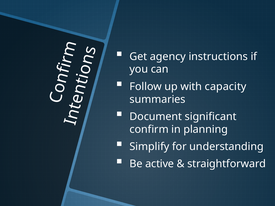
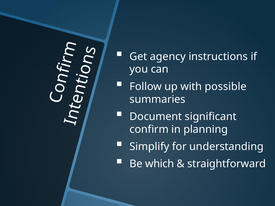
capacity: capacity -> possible (226, 87)
active: active -> which (160, 164)
